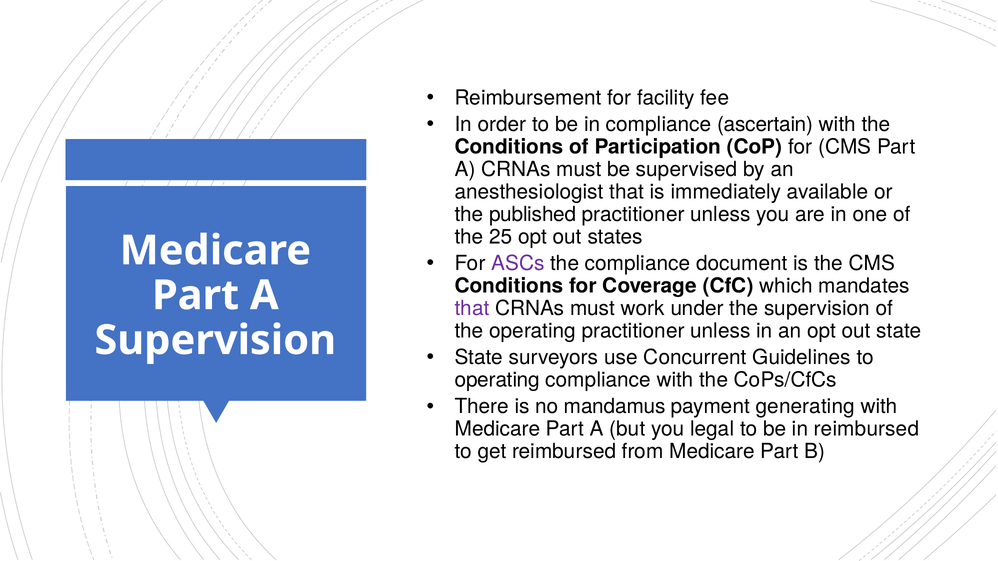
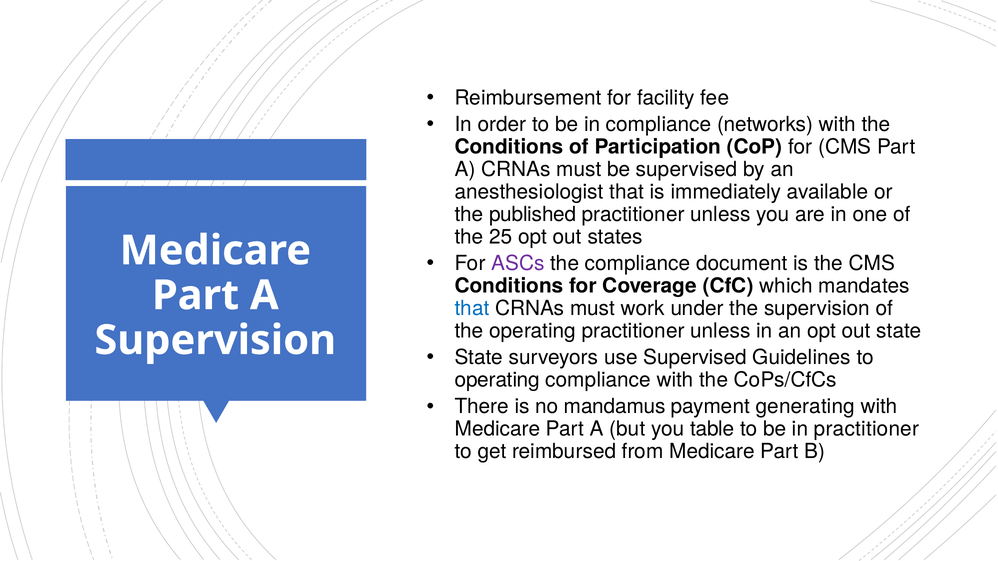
ascertain: ascertain -> networks (765, 125)
that colour: purple -> blue (472, 309)
use Concurrent: Concurrent -> Supervised (695, 358)
legal: legal -> table (712, 429)
in reimbursed: reimbursed -> practitioner (866, 429)
